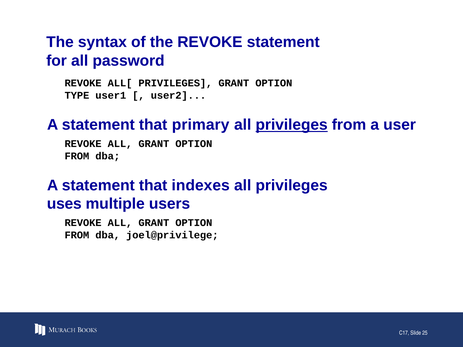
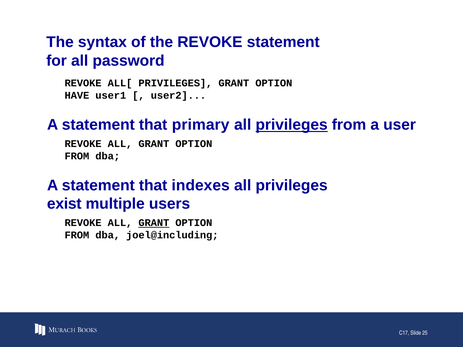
TYPE: TYPE -> HAVE (77, 96)
uses: uses -> exist (64, 204)
GRANT underline: none -> present (154, 223)
joel@privilege: joel@privilege -> joel@including (172, 235)
